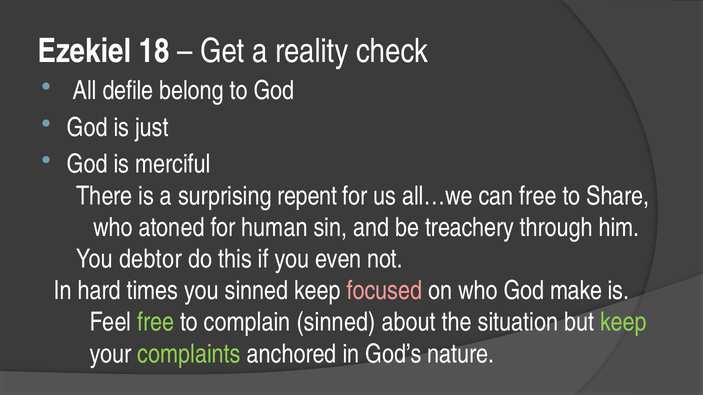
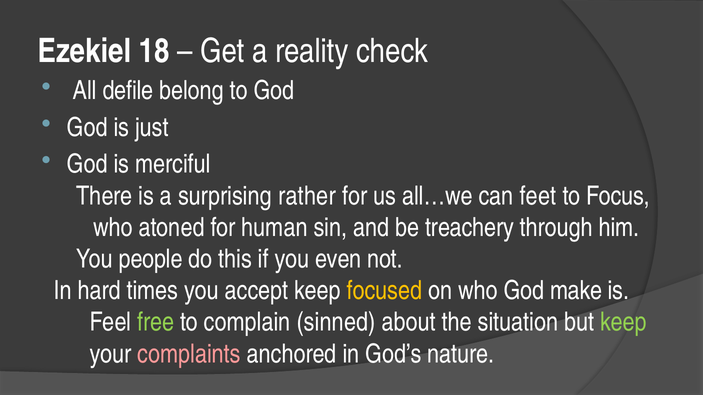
repent: repent -> rather (307, 196)
can free: free -> feet (538, 196)
Share: Share -> Focus (618, 196)
debtor: debtor -> people (151, 259)
you sinned: sinned -> accept (257, 291)
focused colour: pink -> yellow (384, 291)
complaints colour: light green -> pink (189, 354)
